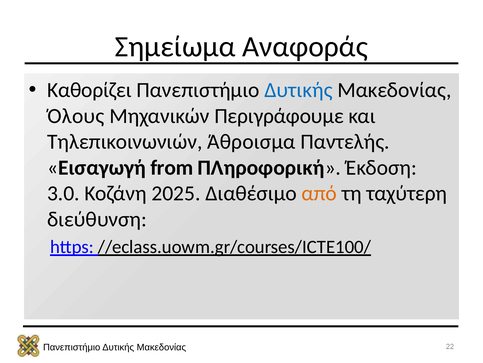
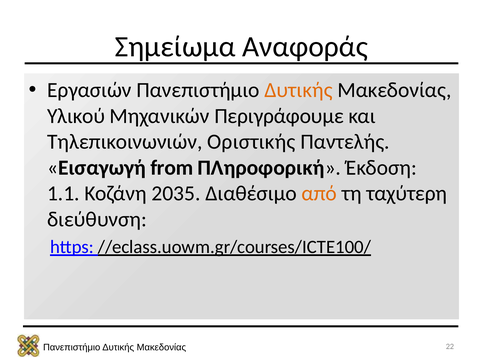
Καθορίζει: Καθορίζει -> Εργασιών (89, 90)
Δυτικής colour: blue -> orange (298, 90)
Όλους: Όλους -> Υλικού (76, 116)
Άθροισμα: Άθροισμα -> Οριστικής (251, 142)
3.0: 3.0 -> 1.1 (63, 193)
2025: 2025 -> 2035 (176, 193)
